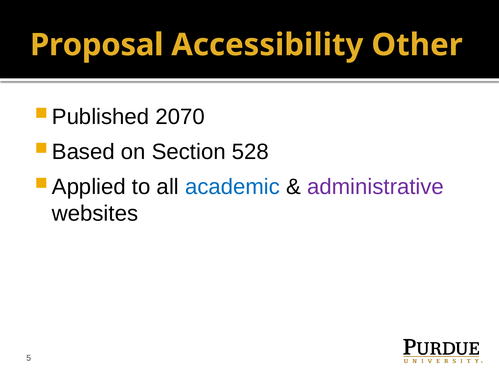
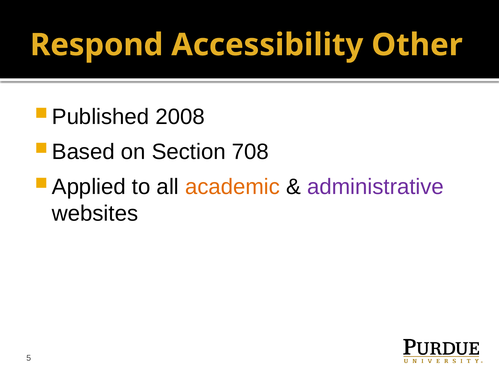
Proposal: Proposal -> Respond (97, 45)
2070: 2070 -> 2008 (180, 117)
528: 528 -> 708 (250, 152)
academic colour: blue -> orange (233, 187)
